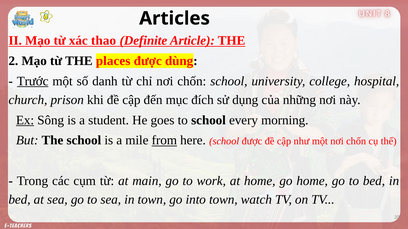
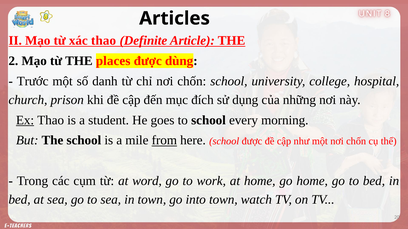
Trước underline: present -> none (33, 81)
Ex Sông: Sông -> Thao (51, 120)
main: main -> word (147, 181)
